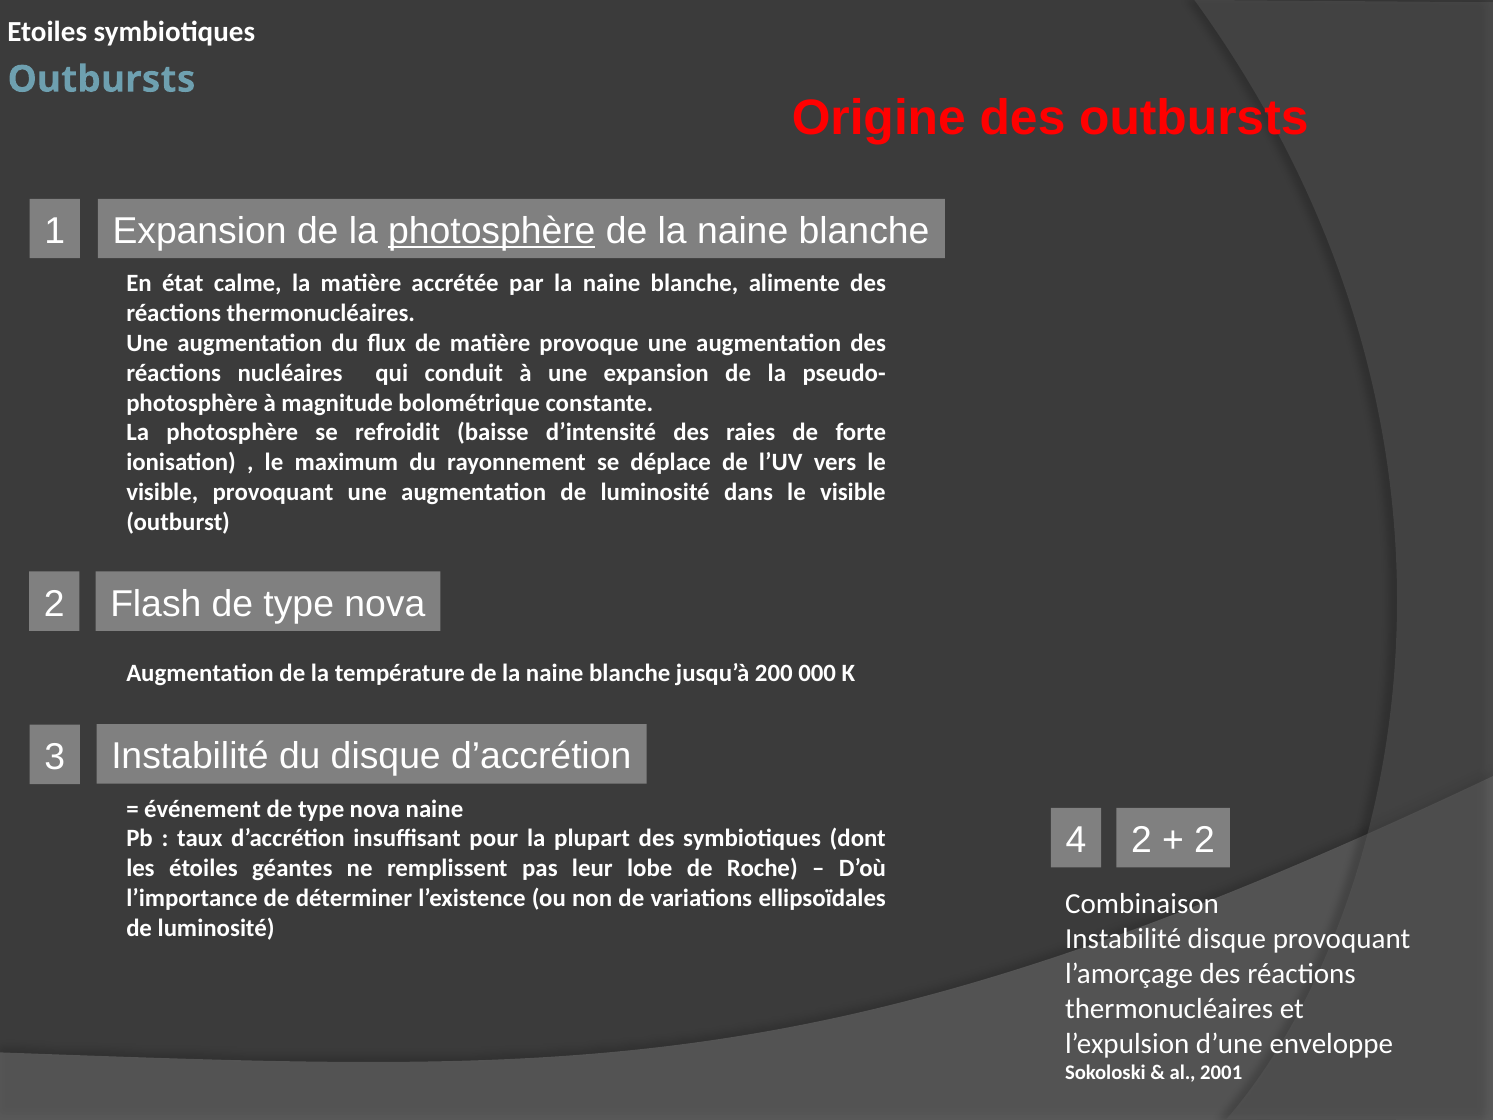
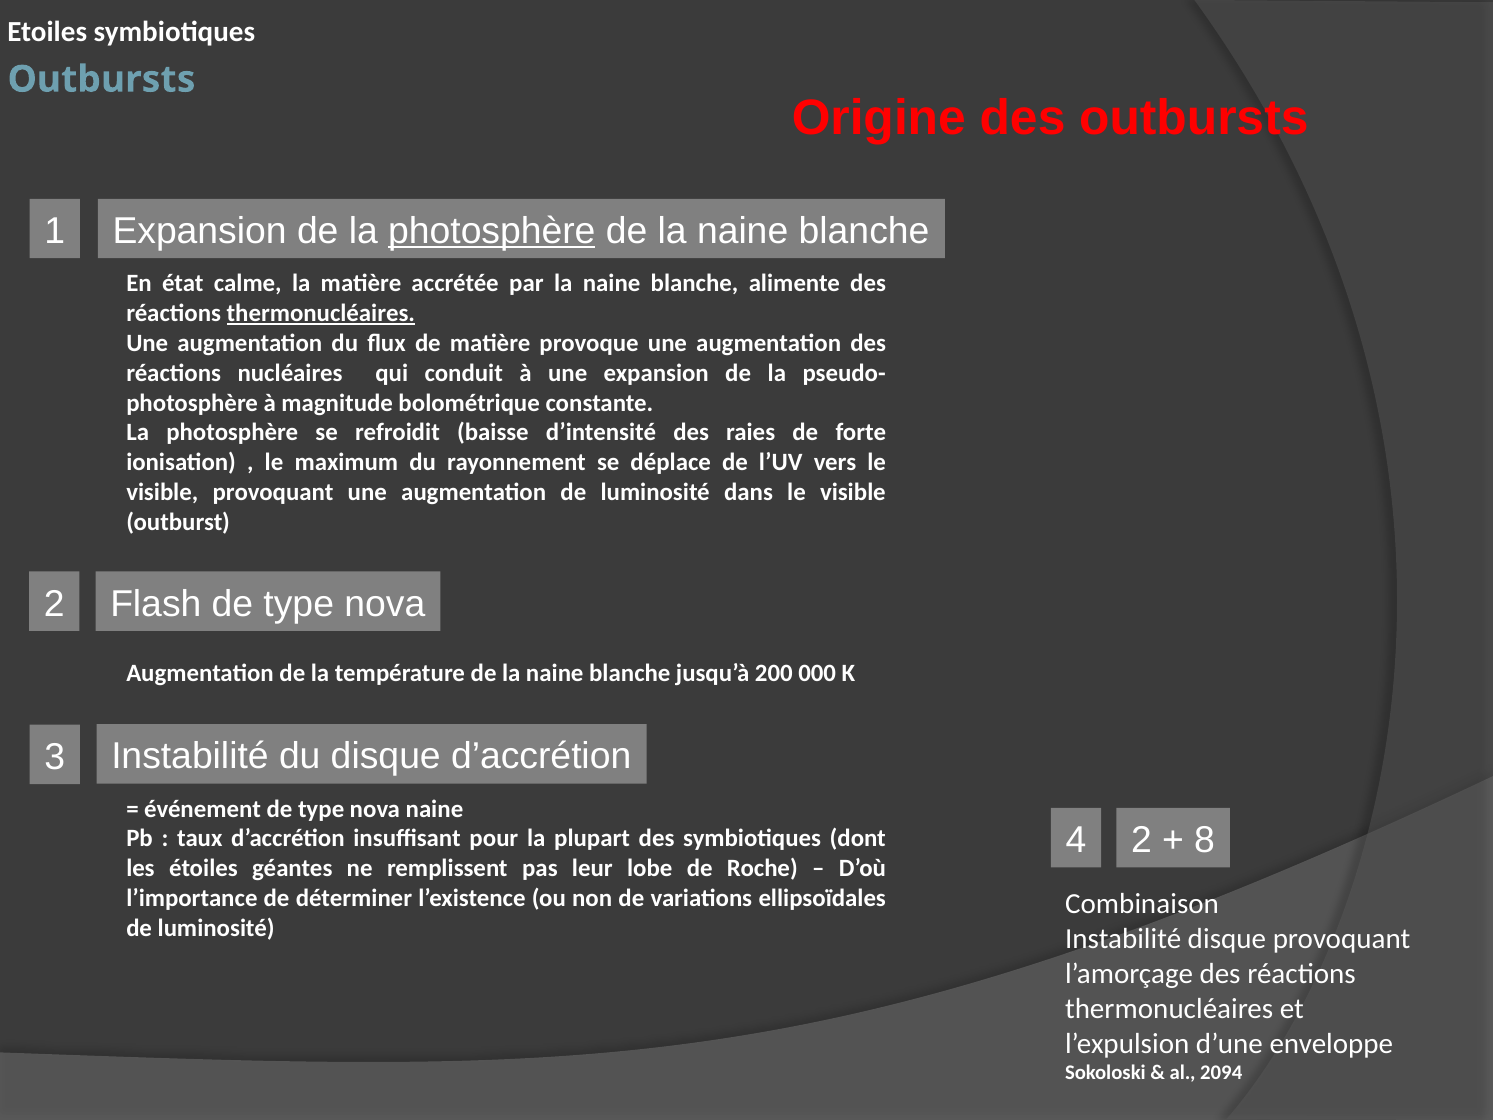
thermonucléaires underline: none -> present (321, 313)
2: 2 -> 8 (1205, 840)
2001: 2001 -> 2094 (1221, 1073)
